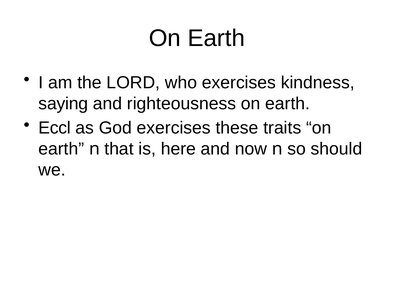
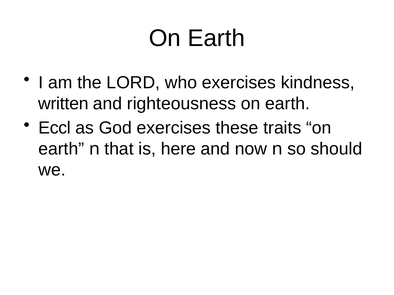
saying: saying -> written (63, 104)
